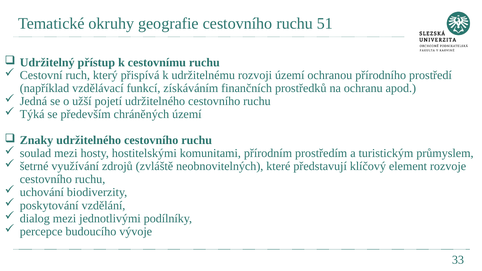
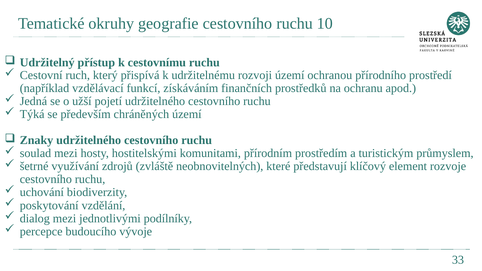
51: 51 -> 10 (325, 23)
